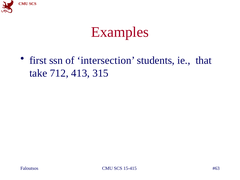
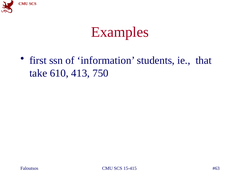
intersection: intersection -> information (106, 60)
712: 712 -> 610 (59, 73)
315: 315 -> 750 (101, 73)
